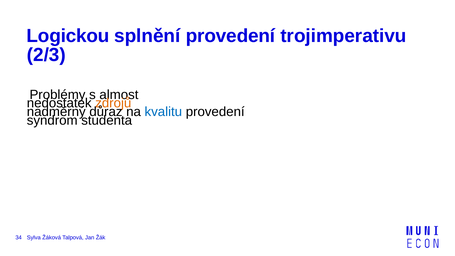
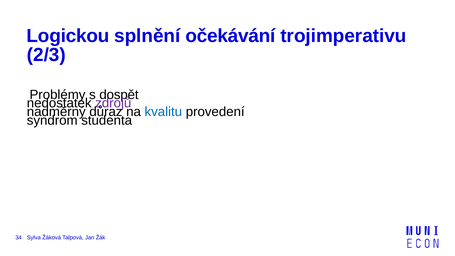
splnění provedení: provedení -> očekávání (231, 36)
almost: almost -> dospět (119, 95)
zdrojů colour: orange -> purple (113, 103)
